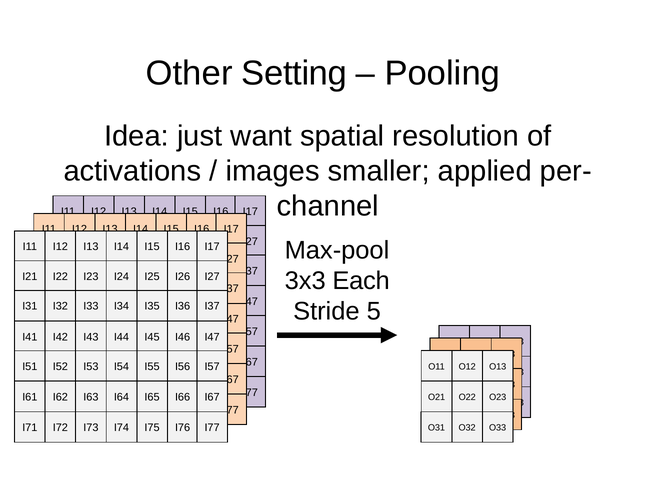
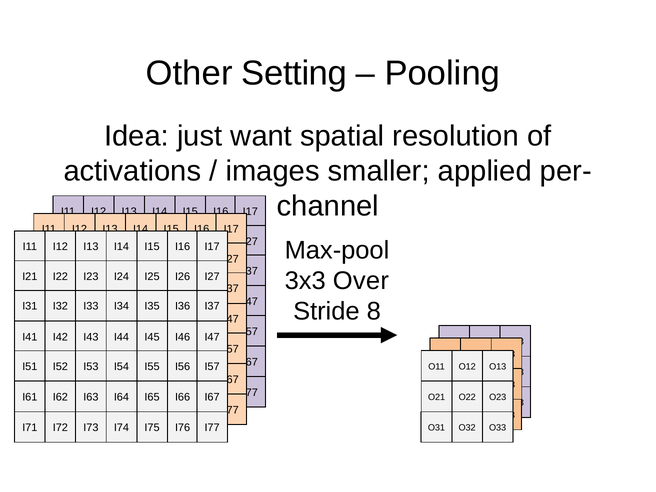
Each: Each -> Over (361, 281)
5: 5 -> 8 (374, 311)
